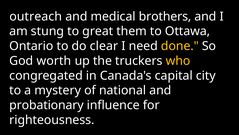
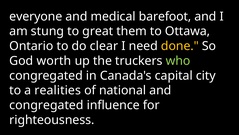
outreach: outreach -> everyone (36, 16)
brothers: brothers -> barefoot (165, 16)
who colour: yellow -> light green (178, 61)
mystery: mystery -> realities (58, 90)
probationary: probationary -> congregated (46, 105)
